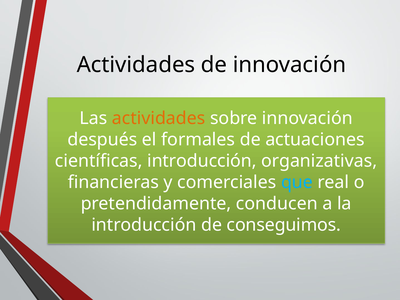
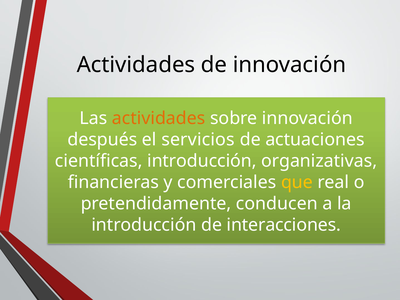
formales: formales -> servicios (198, 140)
que colour: light blue -> yellow (297, 182)
conseguimos: conseguimos -> interacciones (284, 225)
